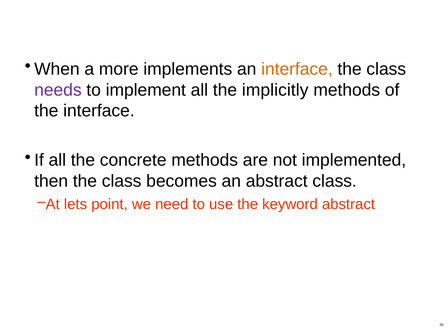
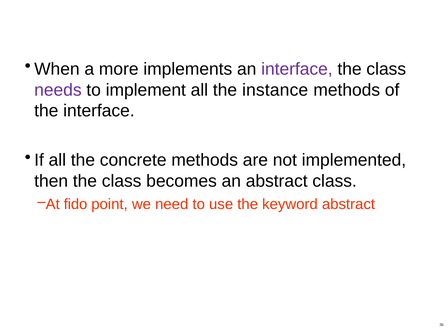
interface colour: orange -> purple (297, 69)
implicitly: implicitly -> instance (275, 90)
lets: lets -> fido (76, 204)
